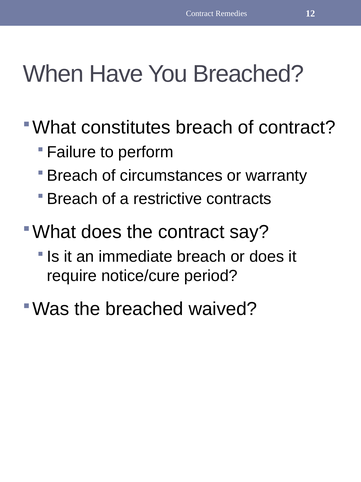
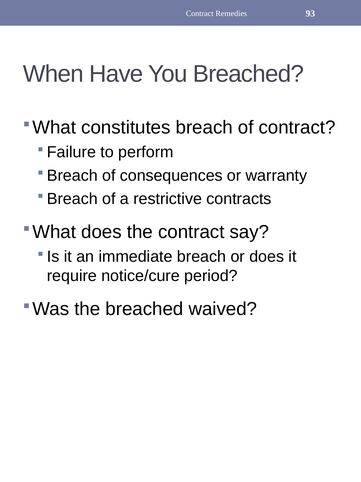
12: 12 -> 93 (310, 13)
circumstances: circumstances -> consequences (171, 175)
